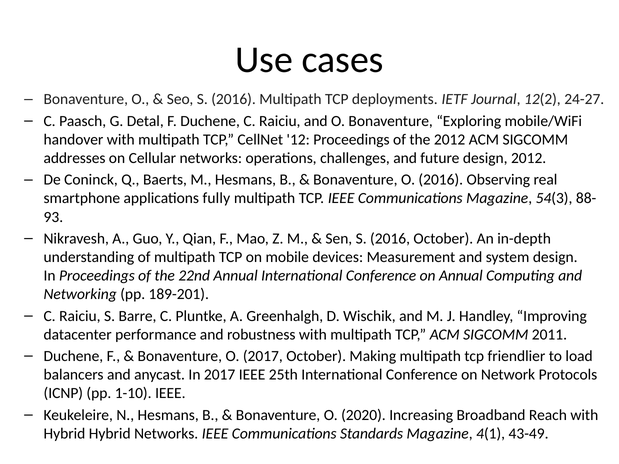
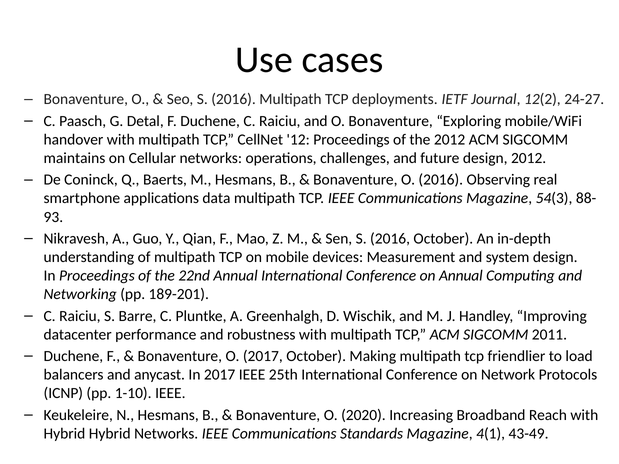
addresses: addresses -> maintains (74, 158)
fully: fully -> data (216, 198)
